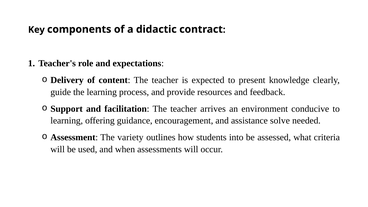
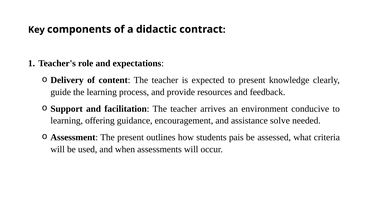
The variety: variety -> present (130, 137)
into: into -> pais (236, 137)
